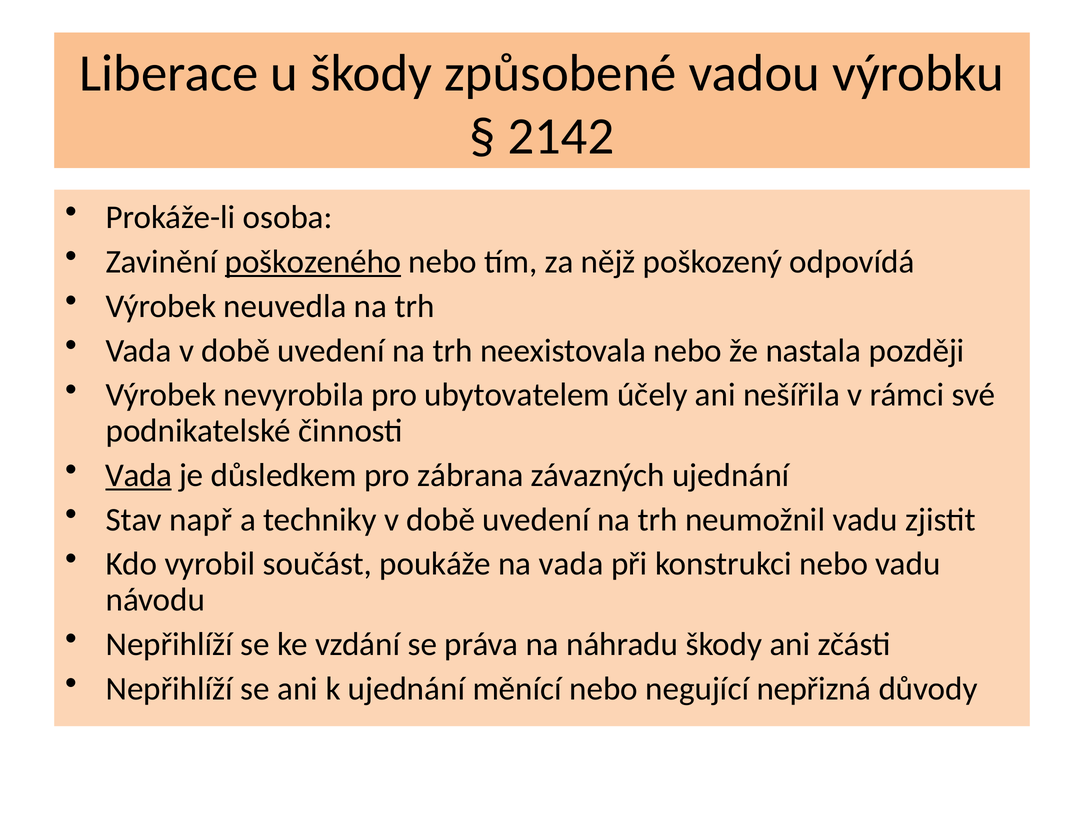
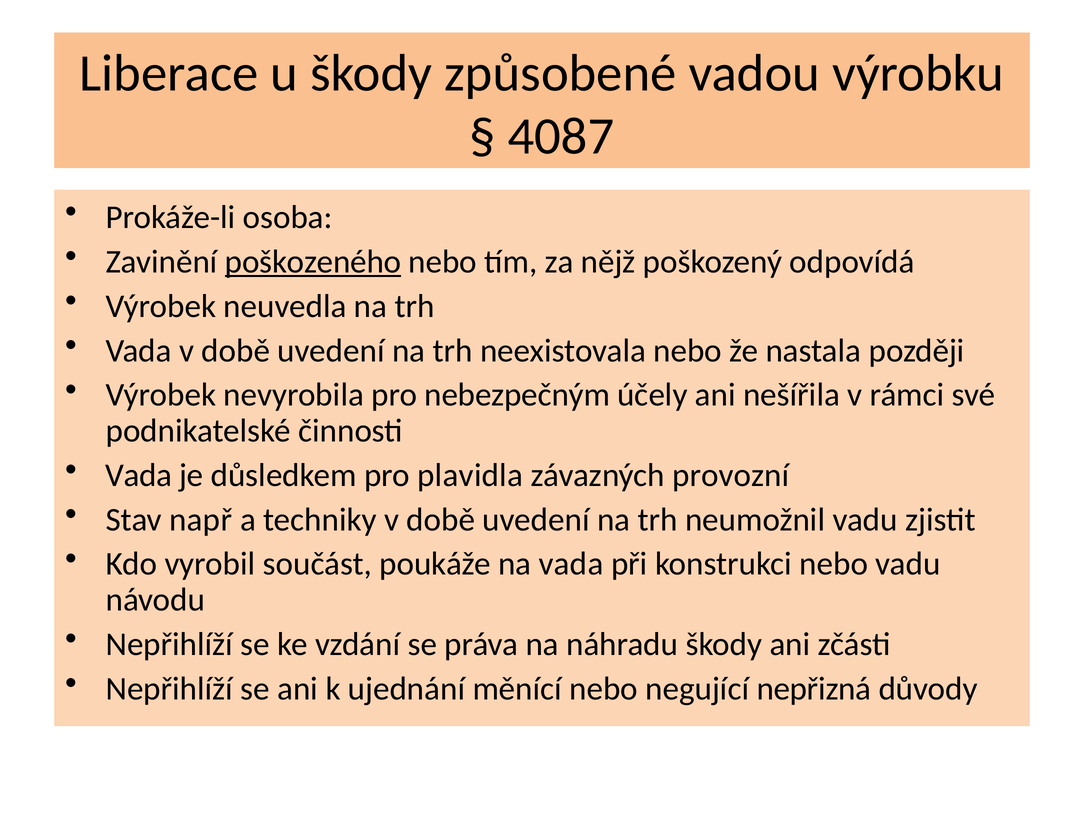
2142: 2142 -> 4087 (561, 137)
ubytovatelem: ubytovatelem -> nebezpečným (517, 395)
Vada underline: present -> none (139, 475)
zábrana: zábrana -> plavidla (470, 475)
závazných ujednání: ujednání -> provozní (731, 475)
